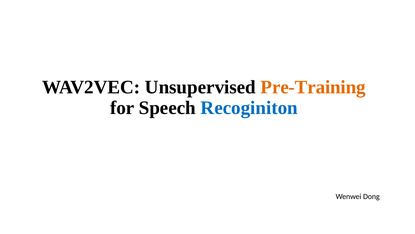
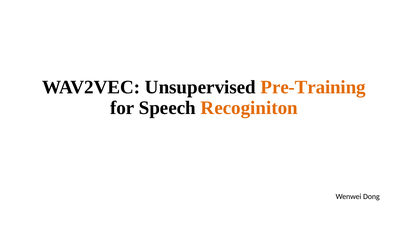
Recoginiton colour: blue -> orange (249, 108)
